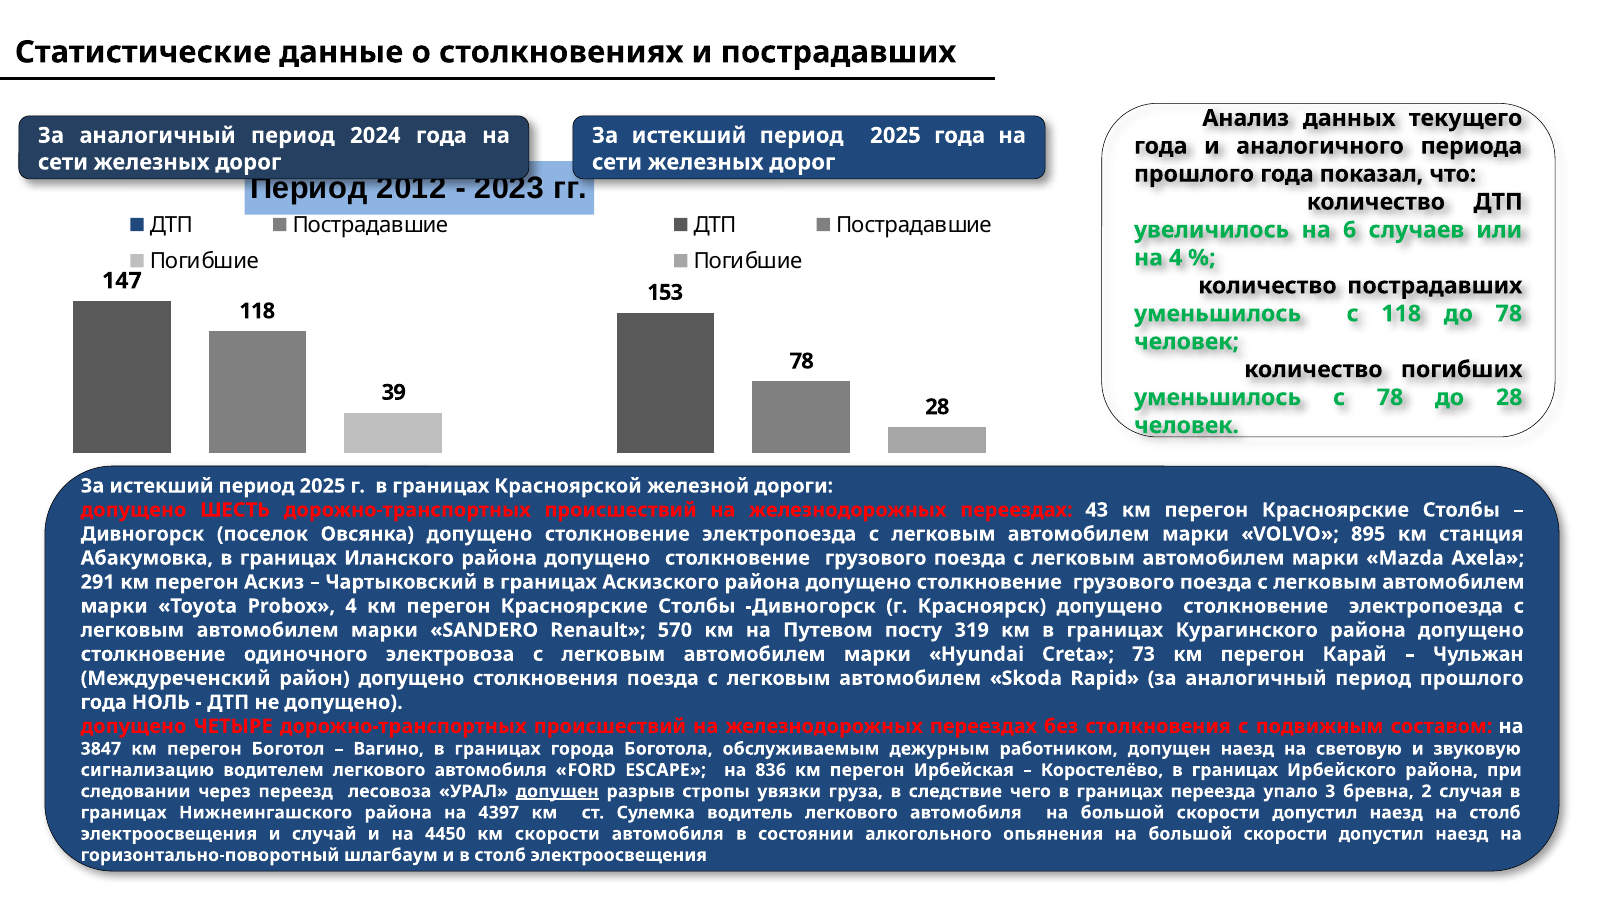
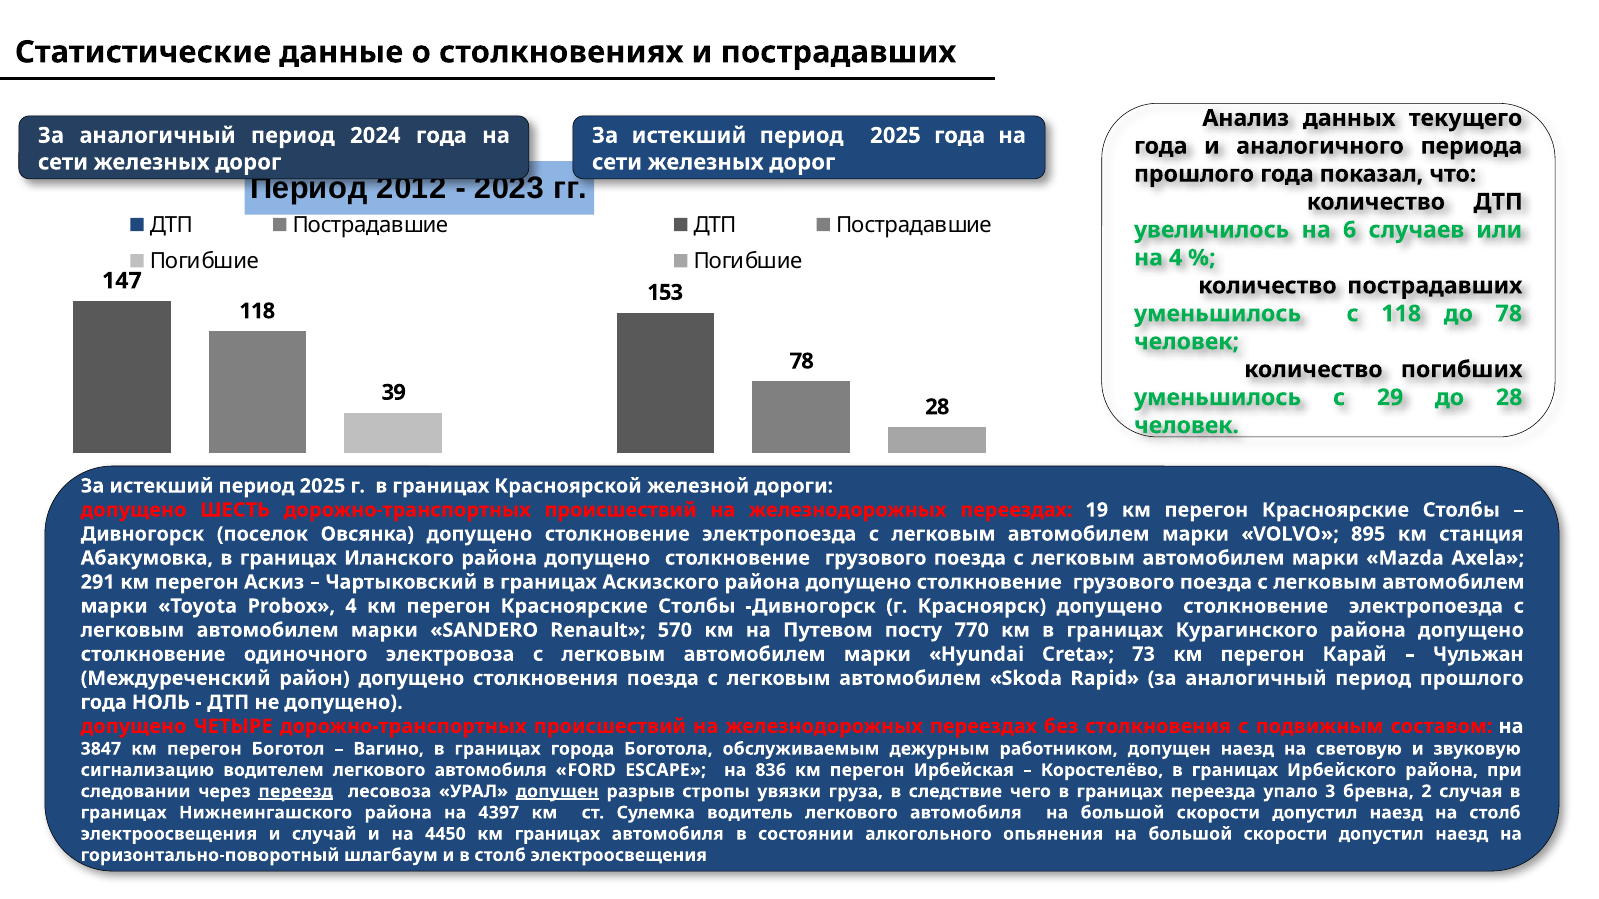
с 78: 78 -> 29 (1390, 398)
43: 43 -> 19 (1097, 510)
319: 319 -> 770 (972, 630)
переезд underline: none -> present (296, 792)
км скорости: скорости -> границах (557, 834)
